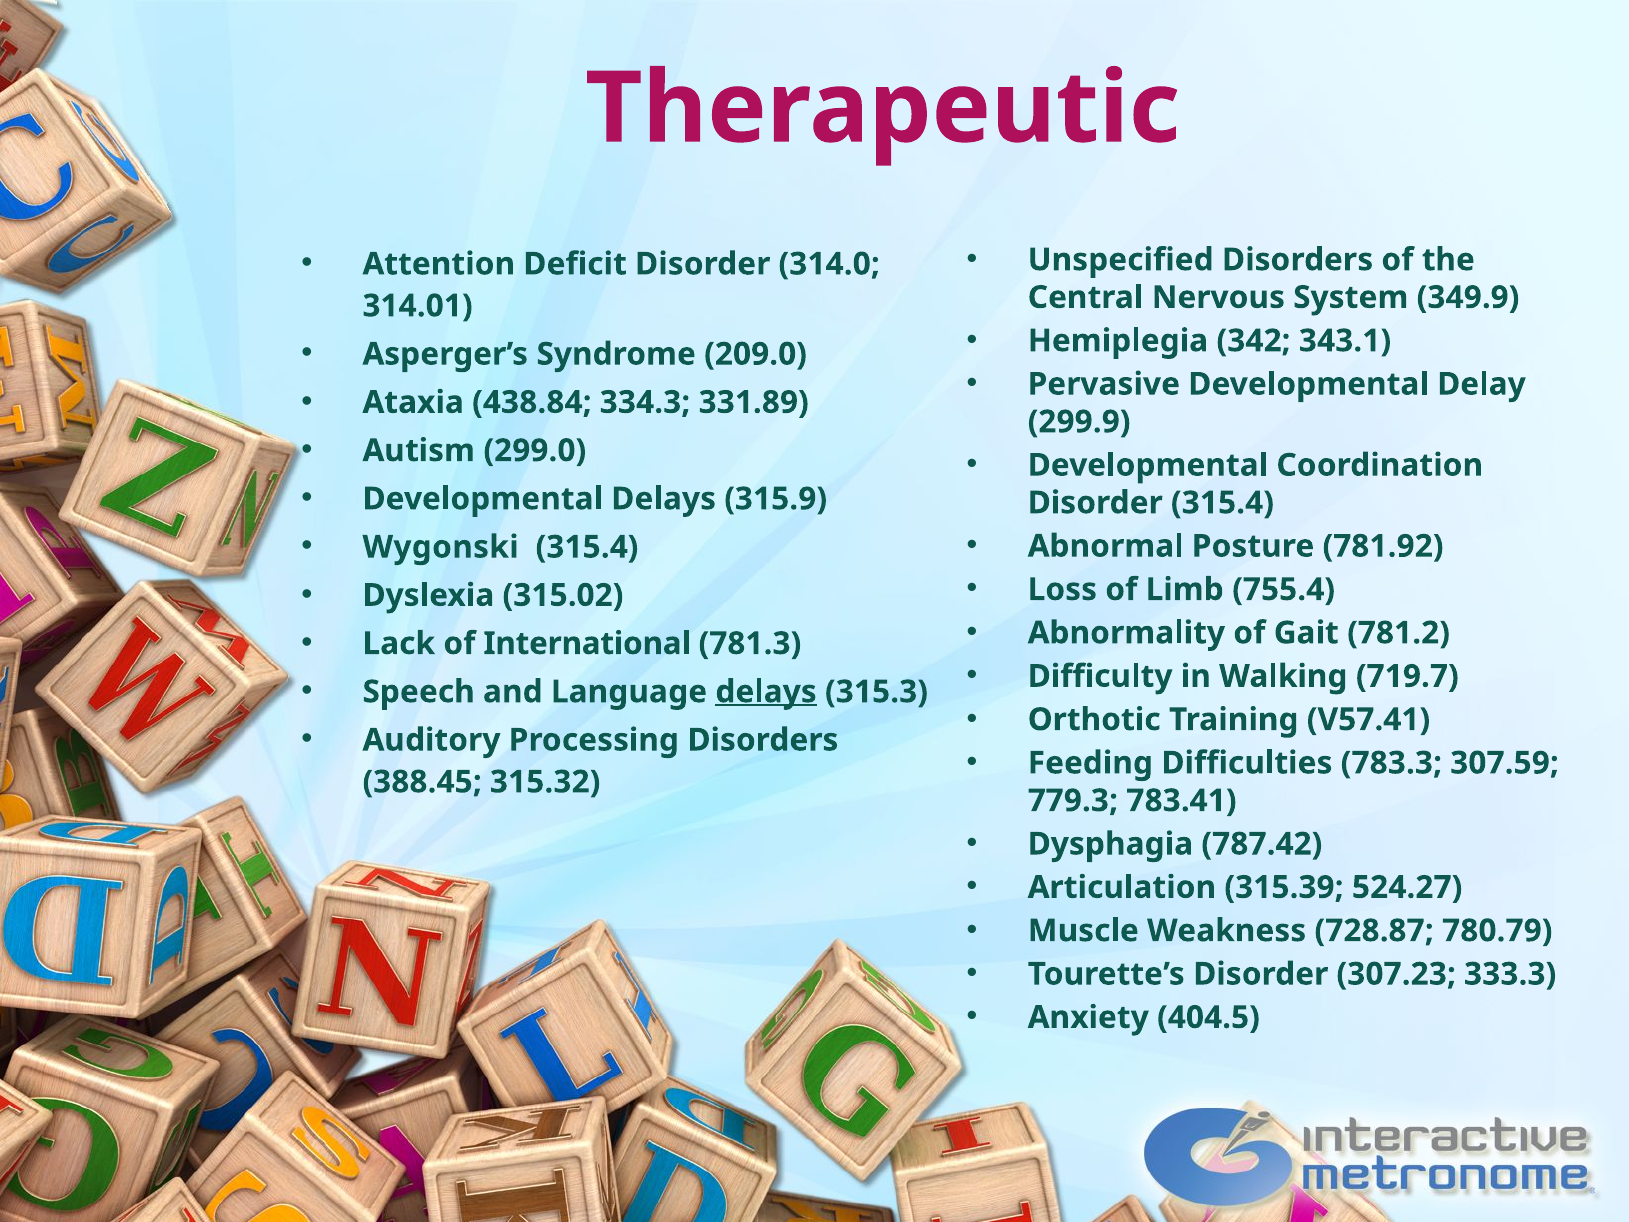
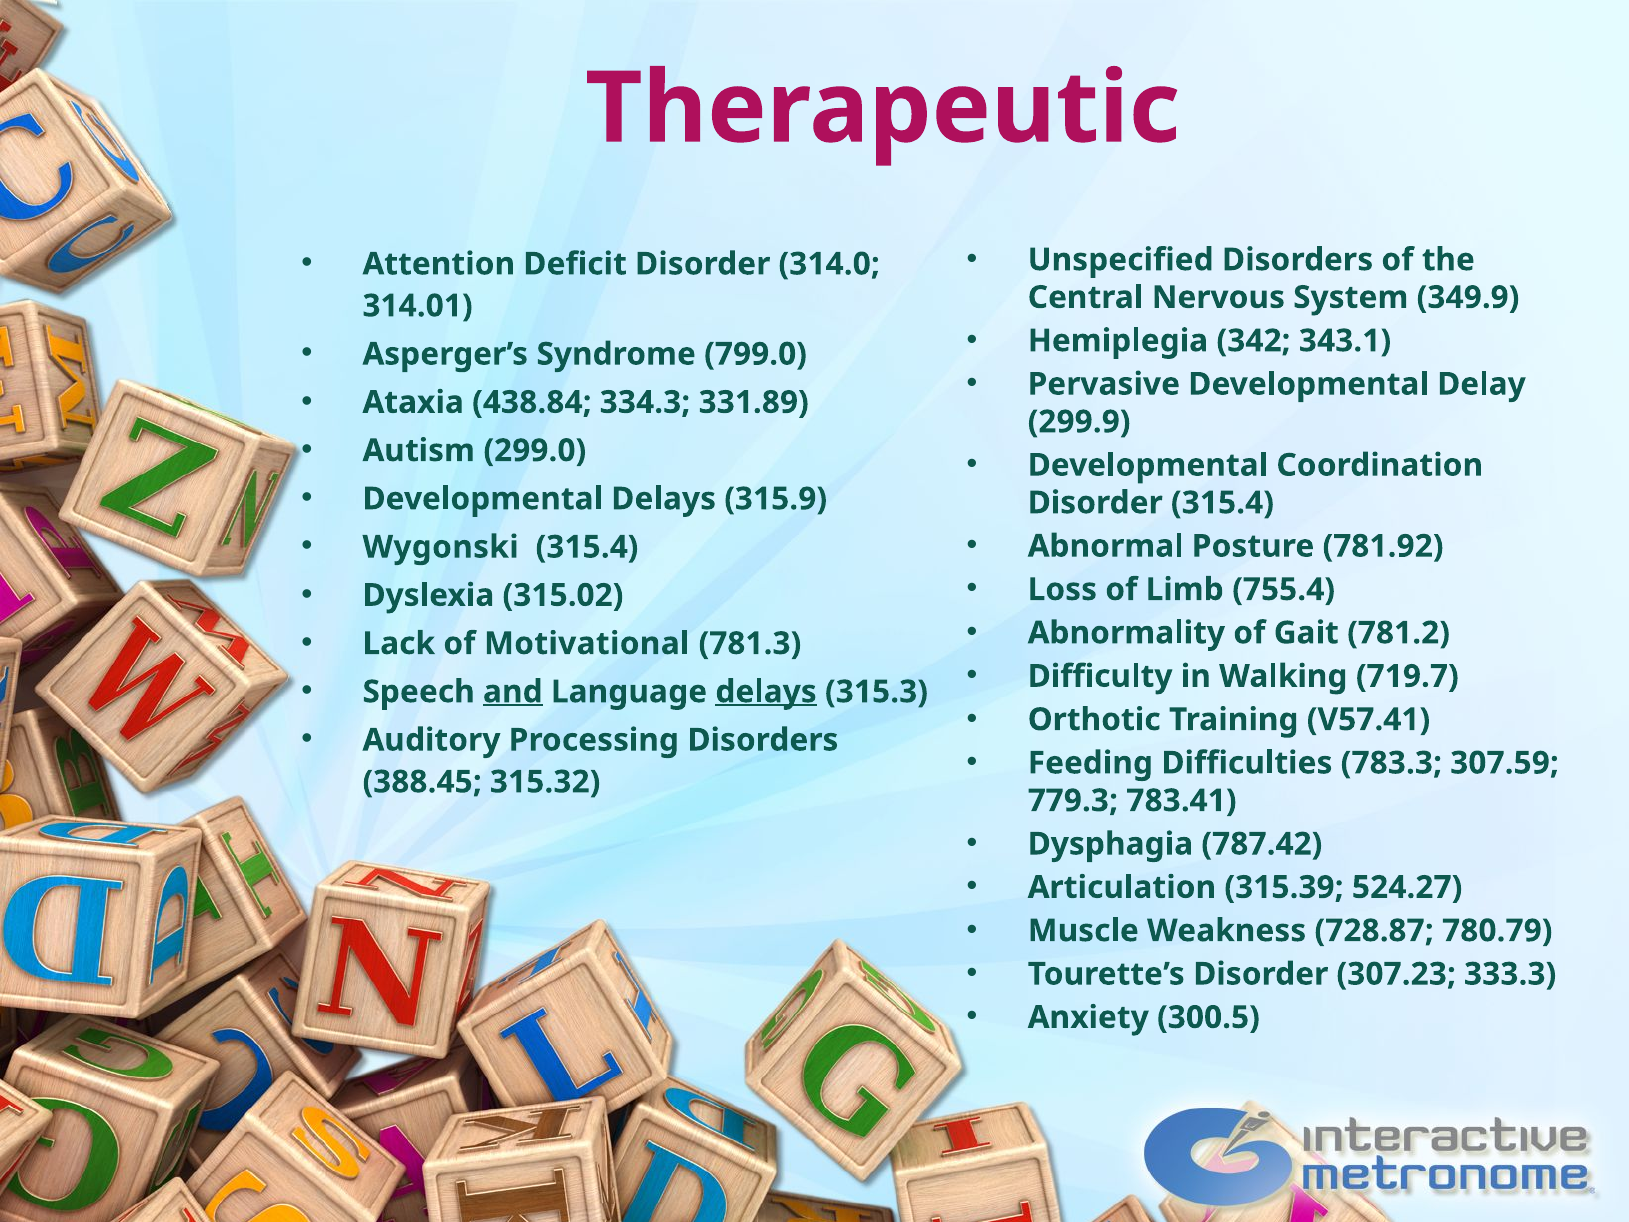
209.0: 209.0 -> 799.0 (756, 354)
International: International -> Motivational (587, 643)
and underline: none -> present (513, 692)
404.5: 404.5 -> 300.5 (1208, 1017)
